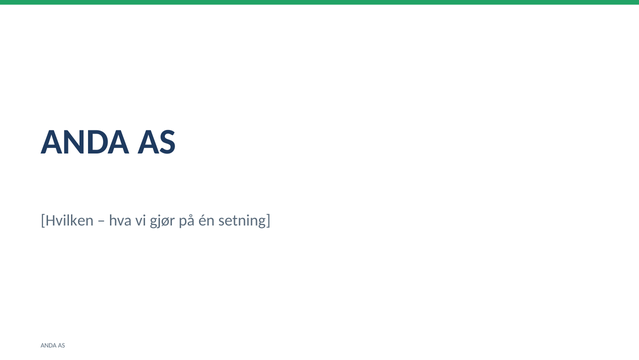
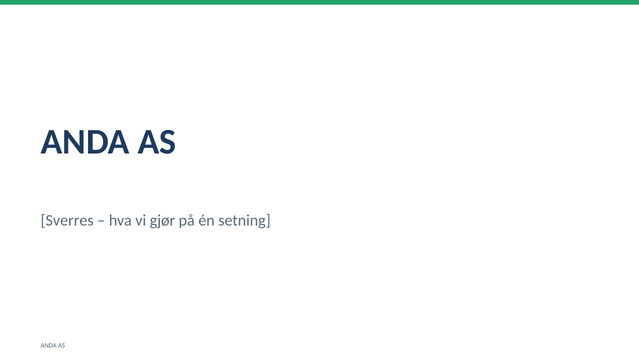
Hvilken: Hvilken -> Sverres (67, 220)
